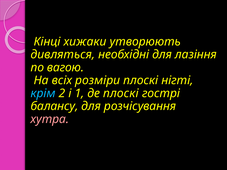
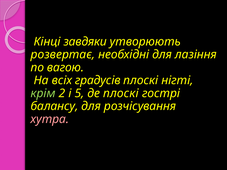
хижаки: хижаки -> завдяки (85, 42)
дивляться: дивляться -> розвертає (63, 55)
розміри: розміри -> градусів (98, 80)
крім colour: light blue -> light green (43, 93)
1: 1 -> 5 (79, 93)
